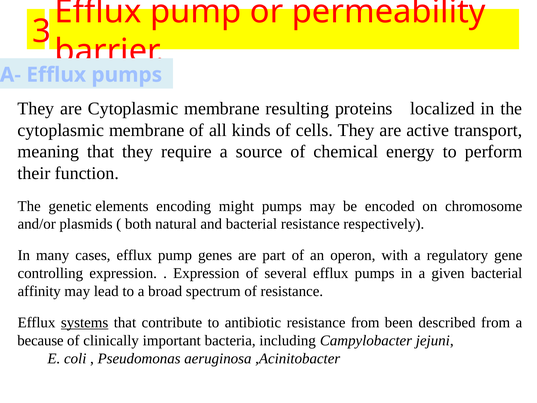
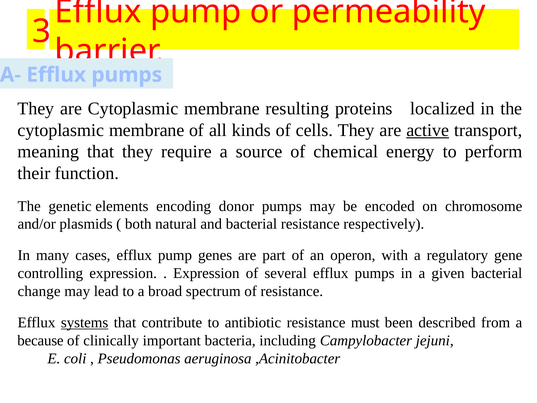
active underline: none -> present (428, 130)
might: might -> donor (236, 206)
affinity: affinity -> change (39, 291)
resistance from: from -> must (365, 322)
